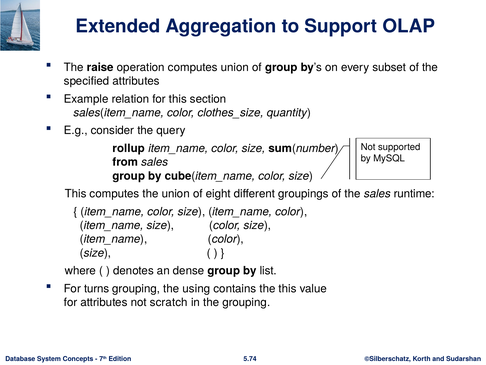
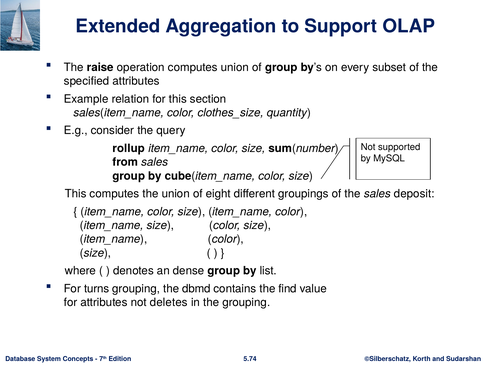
runtime: runtime -> deposit (414, 194)
using: using -> dbmd (196, 288)
the this: this -> find (288, 288)
scratch: scratch -> deletes (169, 302)
